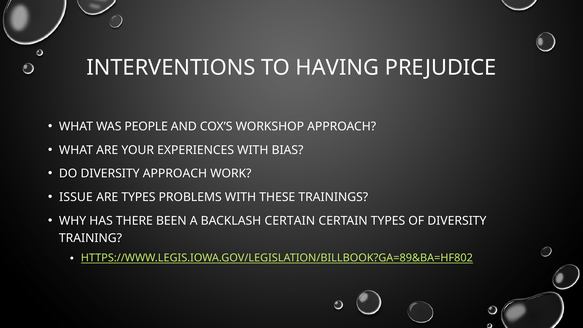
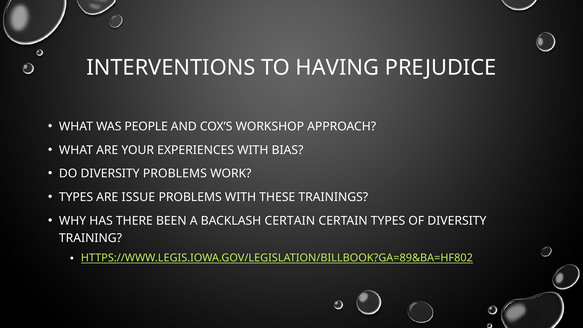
DIVERSITY APPROACH: APPROACH -> PROBLEMS (175, 174)
ISSUE: ISSUE -> TYPES (76, 197)
ARE TYPES: TYPES -> ISSUE (138, 197)
